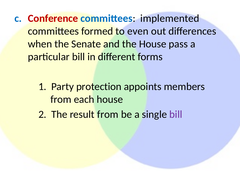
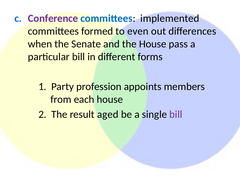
Conference colour: red -> purple (53, 18)
protection: protection -> profession (99, 87)
result from: from -> aged (108, 114)
